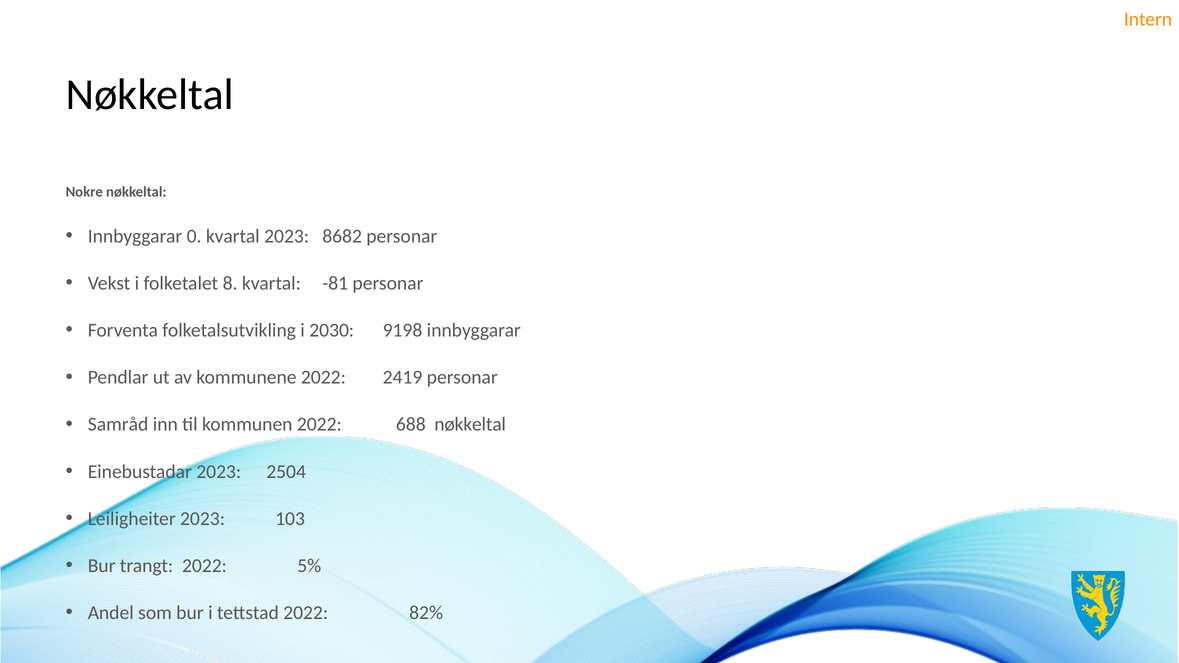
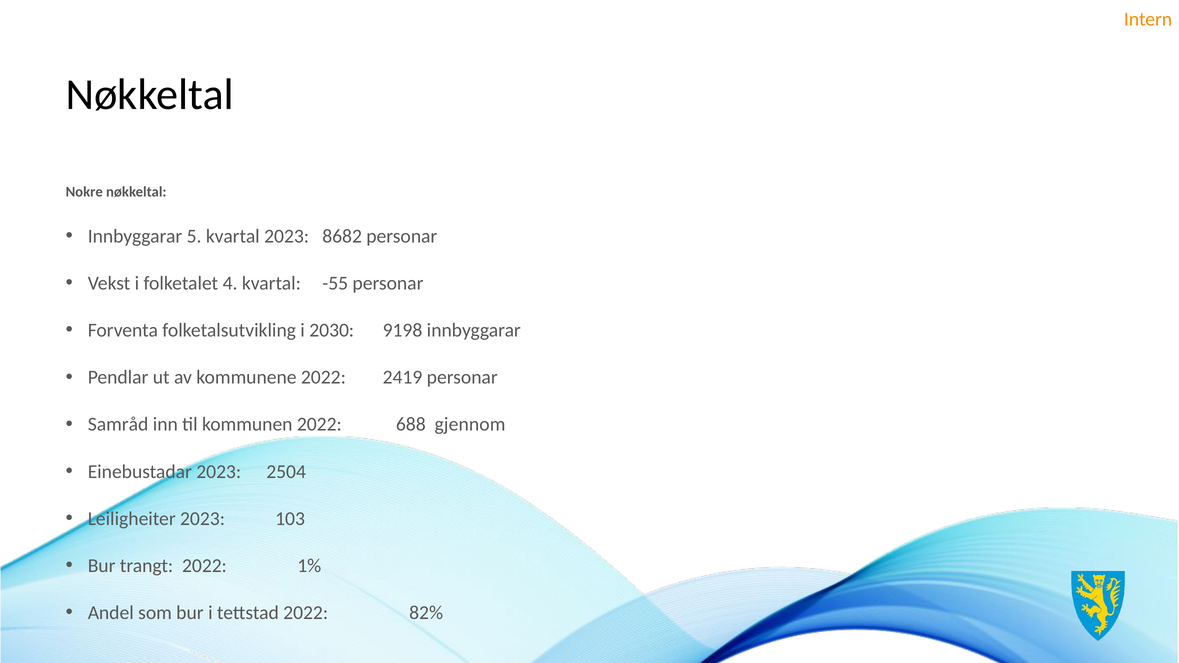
0: 0 -> 5 (194, 236)
8: 8 -> 4 (230, 283)
-81: -81 -> -55 (335, 283)
688 nøkkeltal: nøkkeltal -> gjennom (470, 425)
5%: 5% -> 1% (309, 566)
